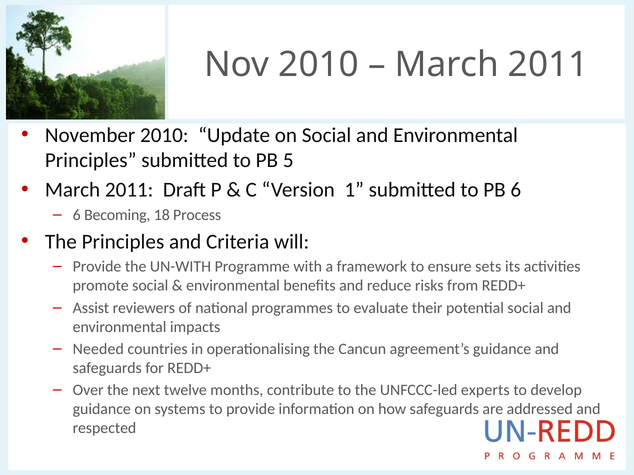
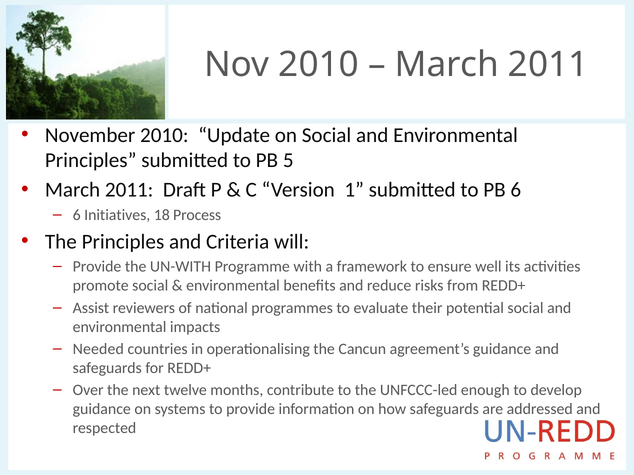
Becoming: Becoming -> Initiatives (117, 215)
sets: sets -> well (488, 267)
experts: experts -> enough (485, 391)
